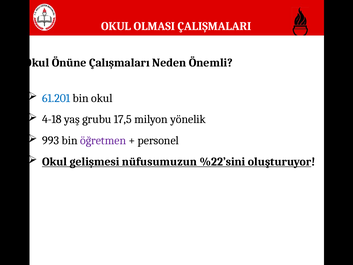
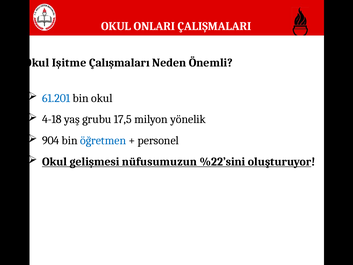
OLMASI: OLMASI -> ONLARI (154, 26)
Önüne: Önüne -> Işitme (69, 63)
993: 993 -> 904 (51, 140)
öğretmen colour: purple -> blue (103, 140)
